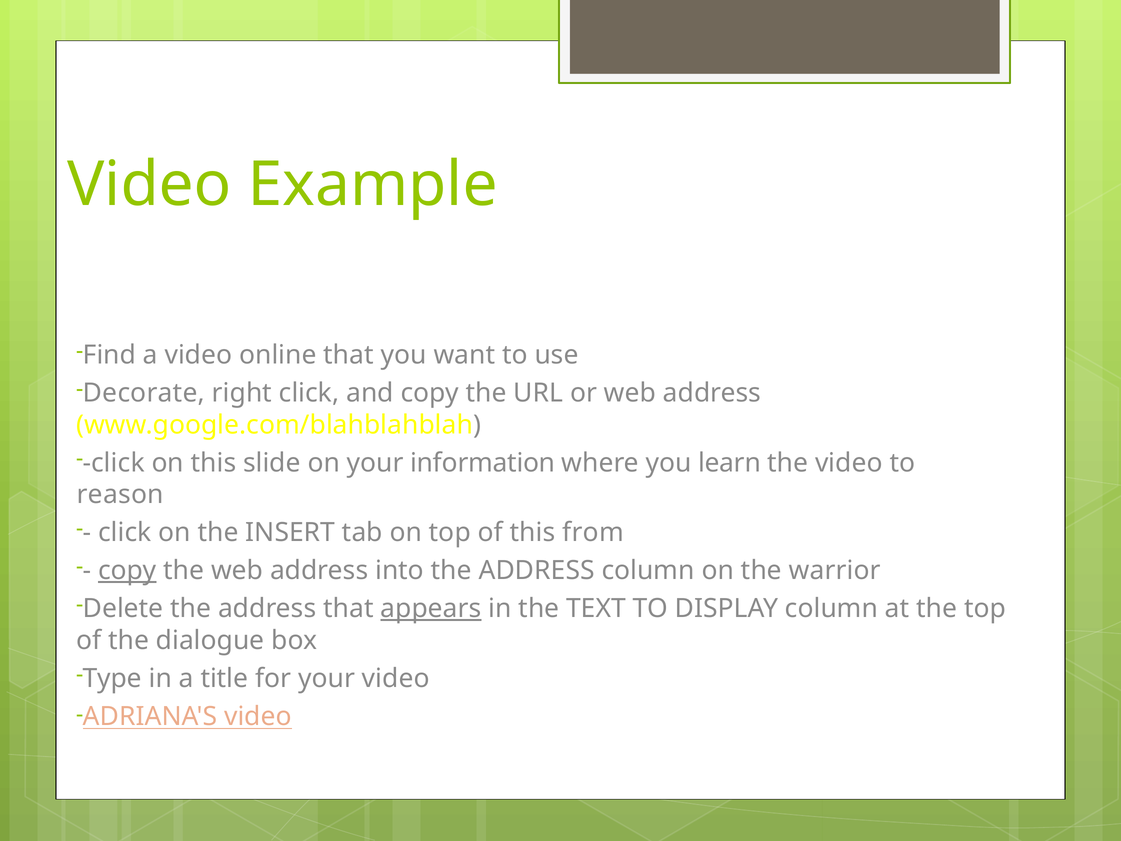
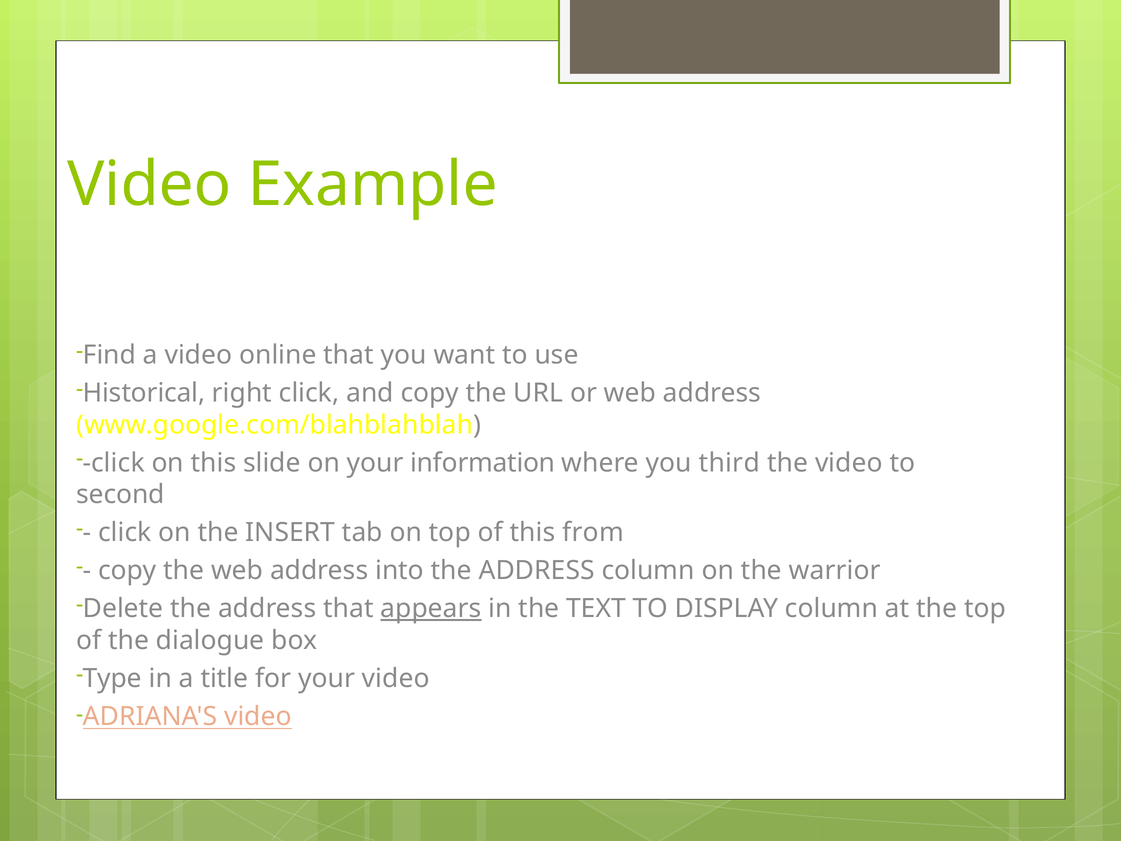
Decorate: Decorate -> Historical (144, 393)
learn: learn -> third (729, 463)
reason: reason -> second (120, 494)
copy underline: present -> none (127, 570)
